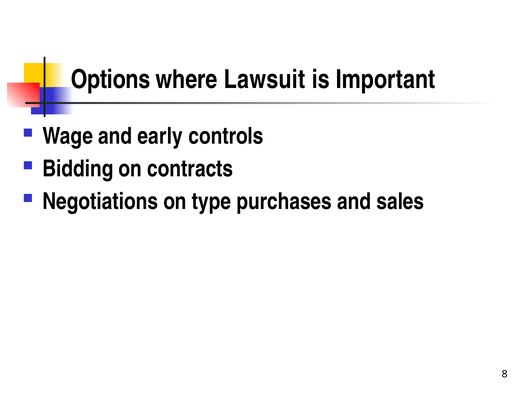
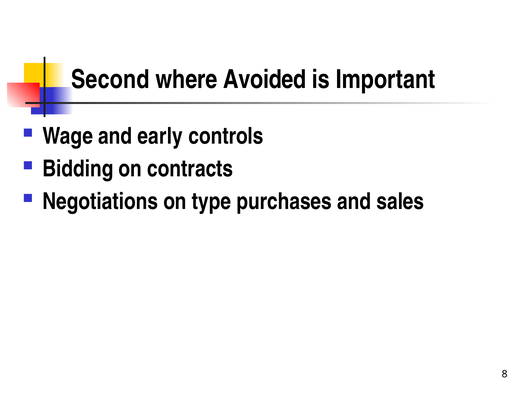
Options: Options -> Second (110, 80)
Lawsuit: Lawsuit -> Avoided (265, 80)
